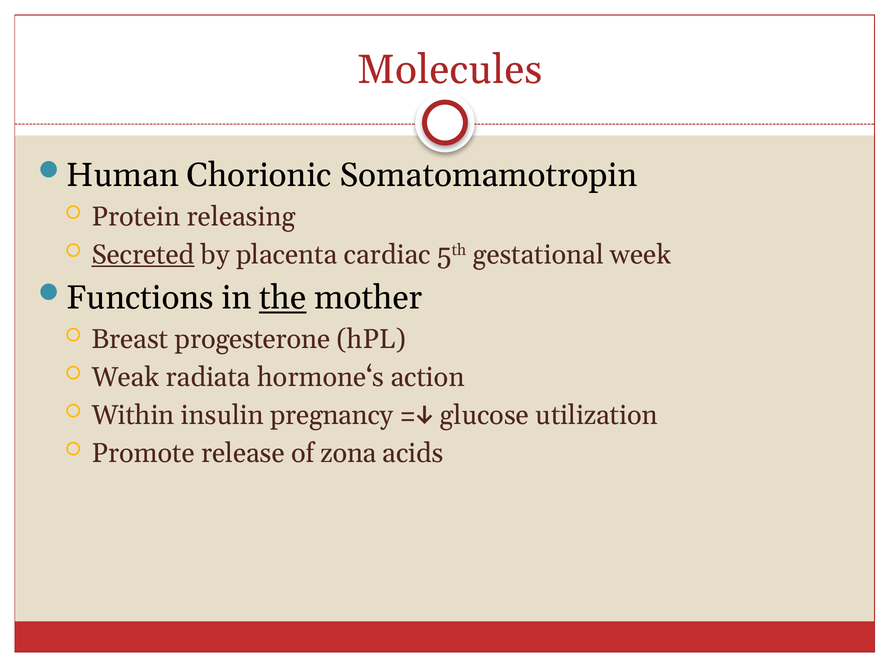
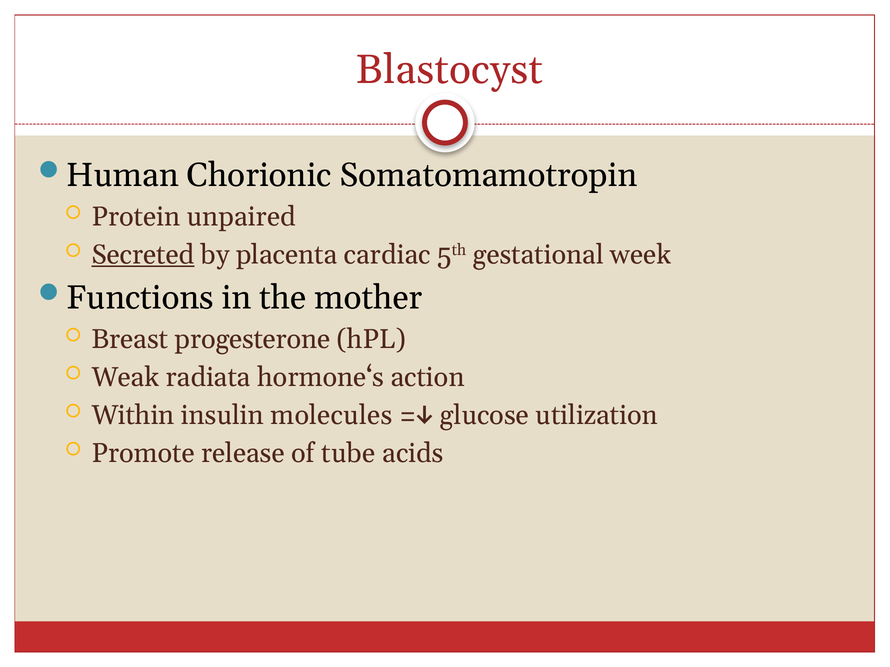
Molecules: Molecules -> Blastocyst (450, 70)
releasing: releasing -> unpaired (241, 217)
the underline: present -> none (283, 298)
pregnancy: pregnancy -> molecules (331, 416)
zona: zona -> tube (349, 454)
